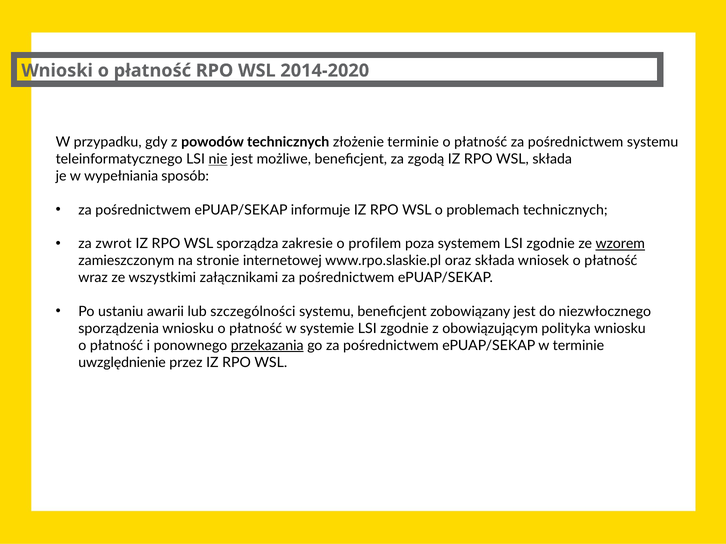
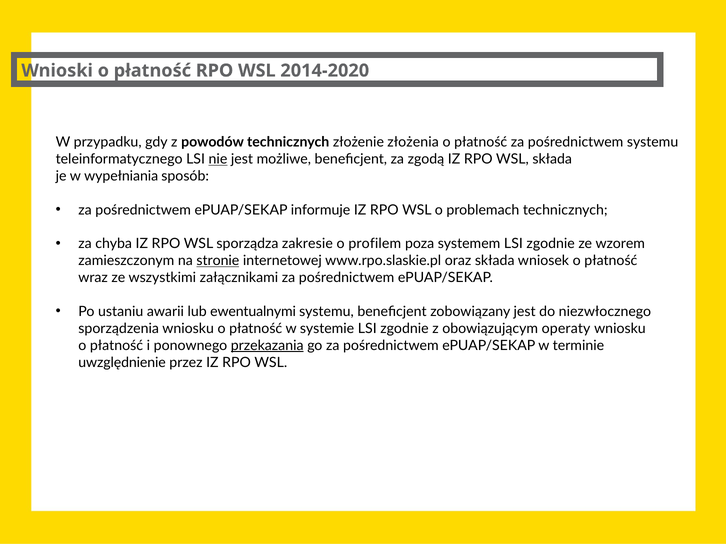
złożenie terminie: terminie -> złożenia (413, 142)
zwrot: zwrot -> chyba (114, 244)
wzorem underline: present -> none (620, 244)
stronie underline: none -> present (218, 261)
szczególności: szczególności -> ewentualnymi (253, 312)
polityka: polityka -> operaty (566, 329)
